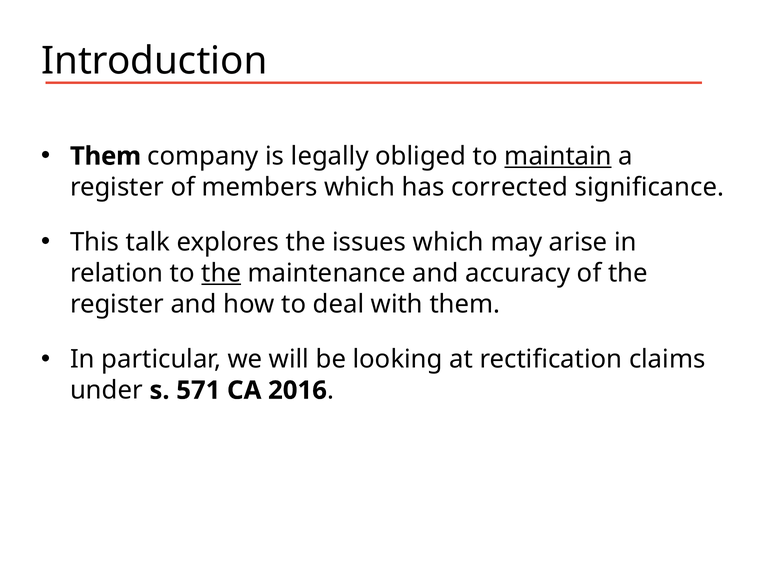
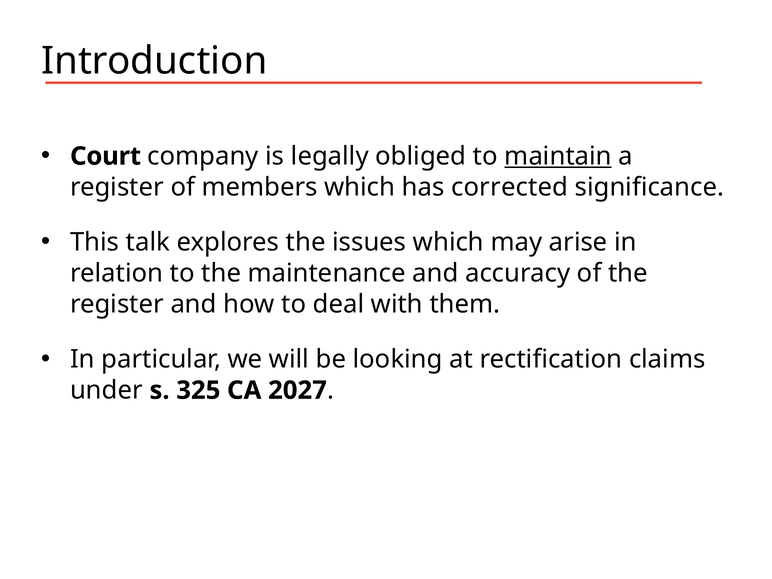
Them: Them -> Court (106, 156)
the underline: present -> none (221, 273)
571: 571 -> 325 (198, 390)
2016: 2016 -> 2027 (297, 390)
